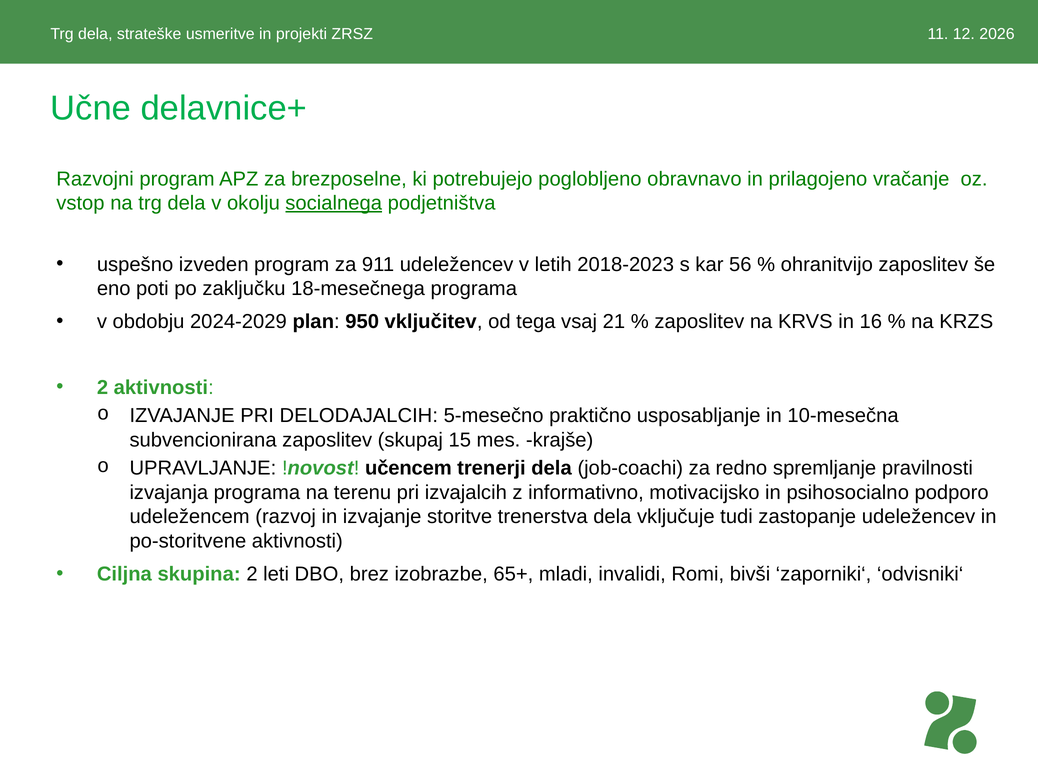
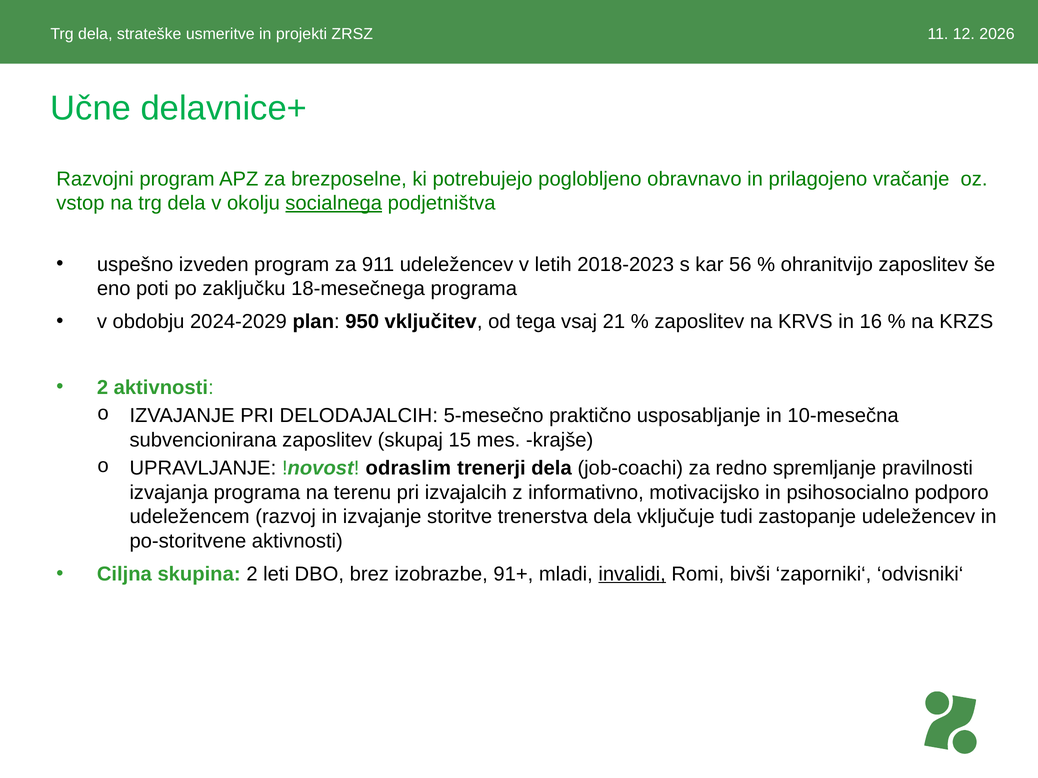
učencem: učencem -> odraslim (408, 469)
65+: 65+ -> 91+ (513, 574)
invalidi underline: none -> present (632, 574)
